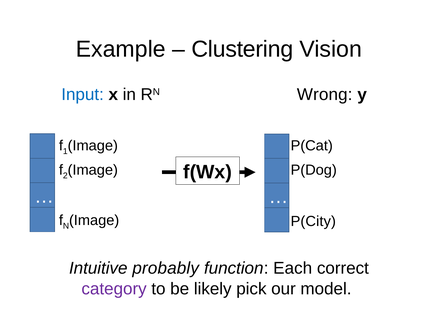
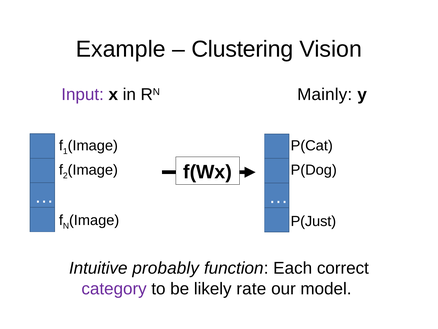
Input colour: blue -> purple (83, 95)
Wrong: Wrong -> Mainly (325, 95)
P(City: P(City -> P(Just (313, 221)
pick: pick -> rate (251, 288)
